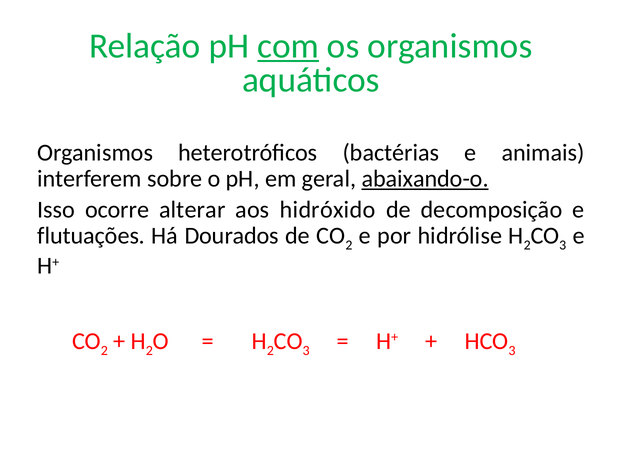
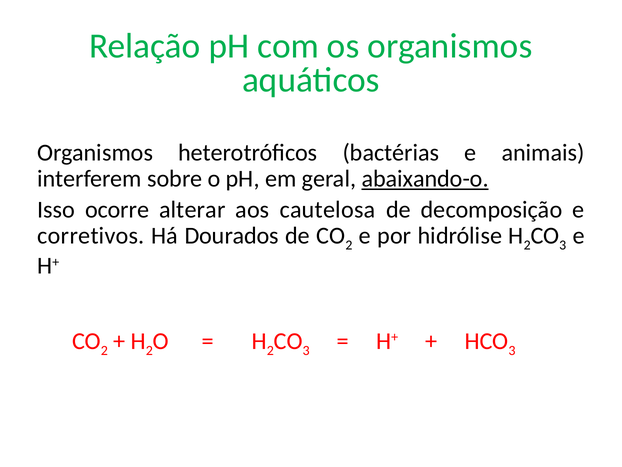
com underline: present -> none (288, 46)
hidróxido: hidróxido -> cautelosa (328, 210)
flutuações: flutuações -> corretivos (91, 236)
